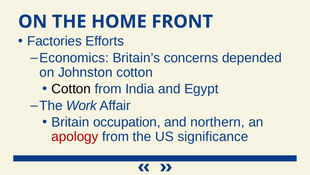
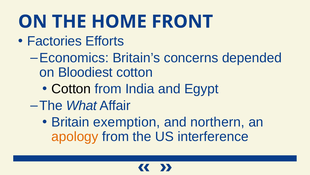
Johnston: Johnston -> Bloodiest (85, 72)
Work: Work -> What (81, 105)
occupation: occupation -> exemption (127, 122)
apology colour: red -> orange (75, 136)
significance: significance -> interference (213, 136)
